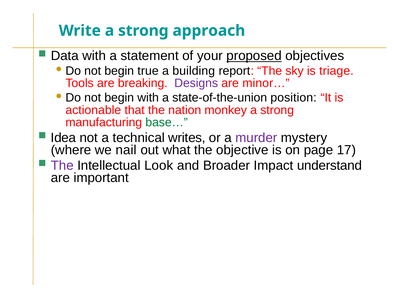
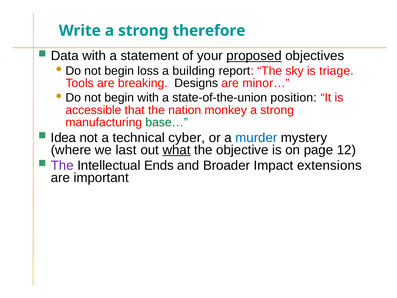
approach: approach -> therefore (209, 31)
true: true -> loss (148, 71)
Designs colour: purple -> black (196, 83)
actionable: actionable -> accessible (93, 110)
writes: writes -> cyber (187, 138)
murder colour: purple -> blue (256, 138)
nail: nail -> last (126, 150)
what underline: none -> present (177, 150)
17: 17 -> 12 (346, 150)
Look: Look -> Ends (159, 165)
understand: understand -> extensions (329, 165)
